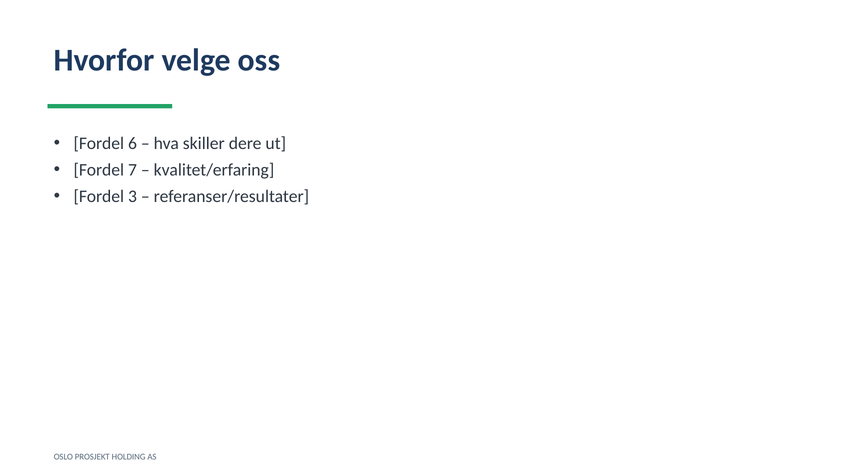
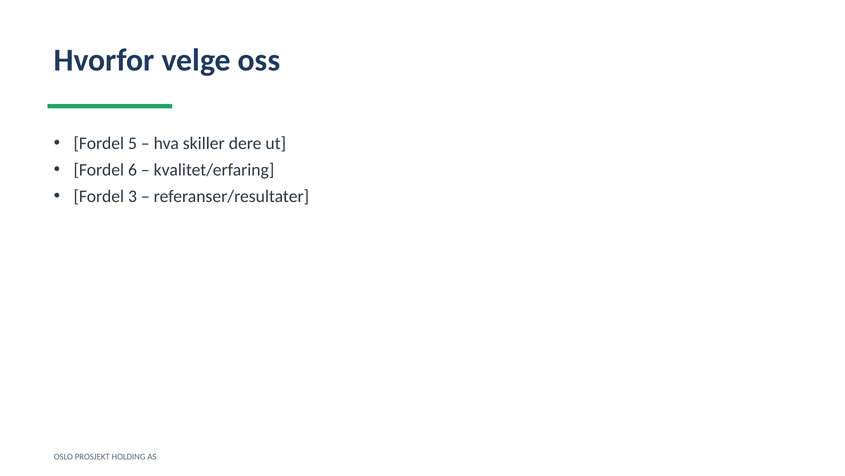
6: 6 -> 5 (133, 143)
7: 7 -> 6 (133, 170)
